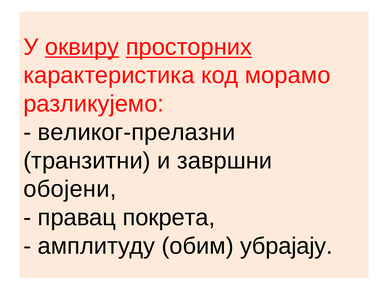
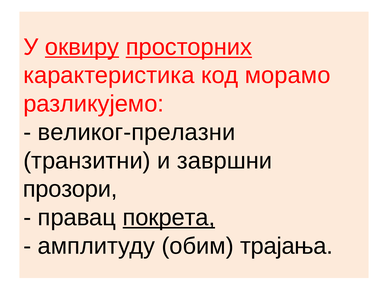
обојени: обојени -> прозори (70, 189)
покрета underline: none -> present (169, 218)
убрајају: убрајају -> трајања (287, 246)
